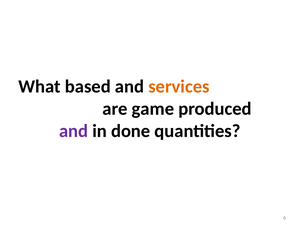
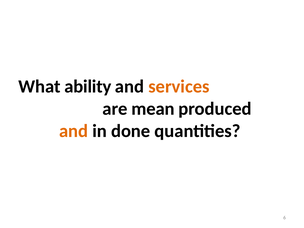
based: based -> ability (88, 86)
game: game -> mean (153, 109)
and colour: purple -> orange (74, 131)
